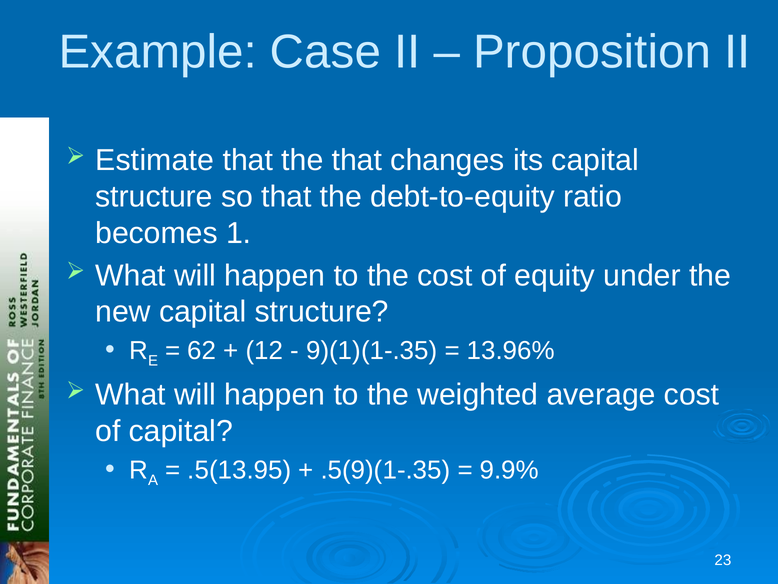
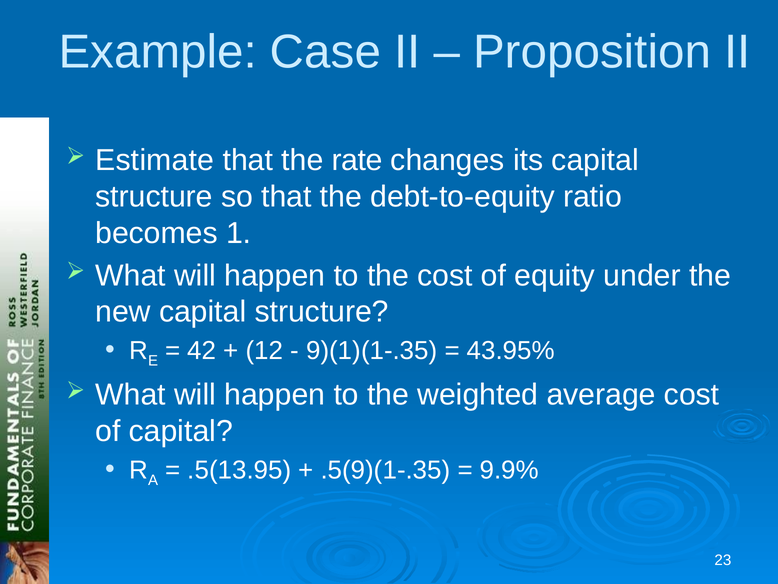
the that: that -> rate (357, 160)
62: 62 -> 42 (202, 350)
13.96%: 13.96% -> 43.95% (511, 350)
